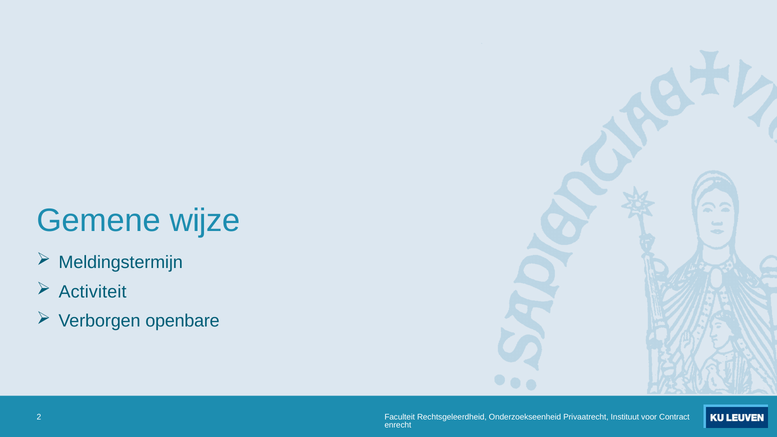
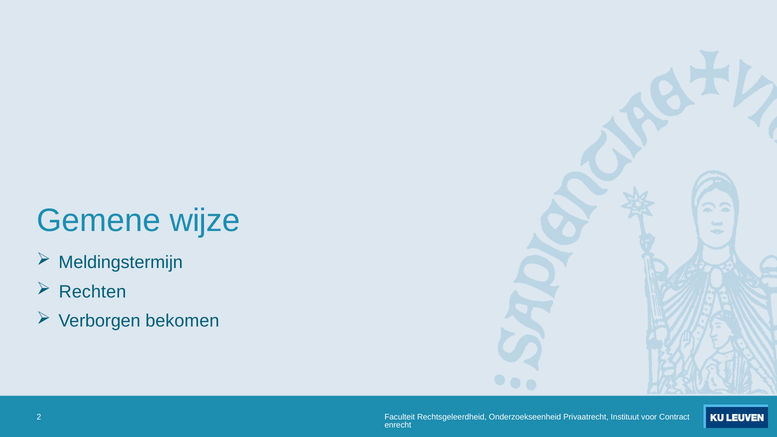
Activiteit: Activiteit -> Rechten (93, 292)
openbare: openbare -> bekomen (182, 321)
